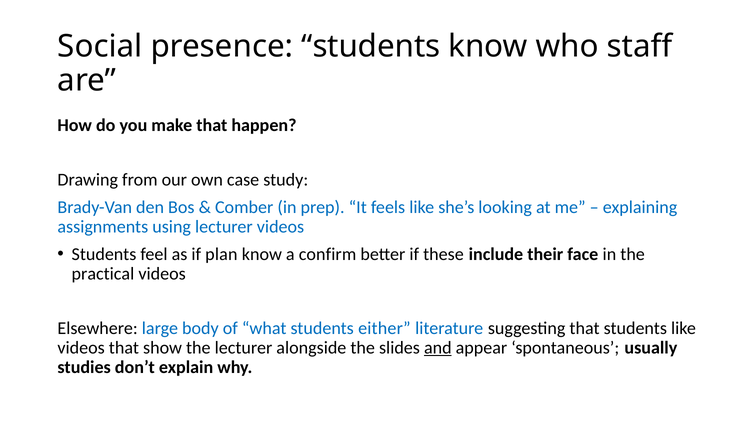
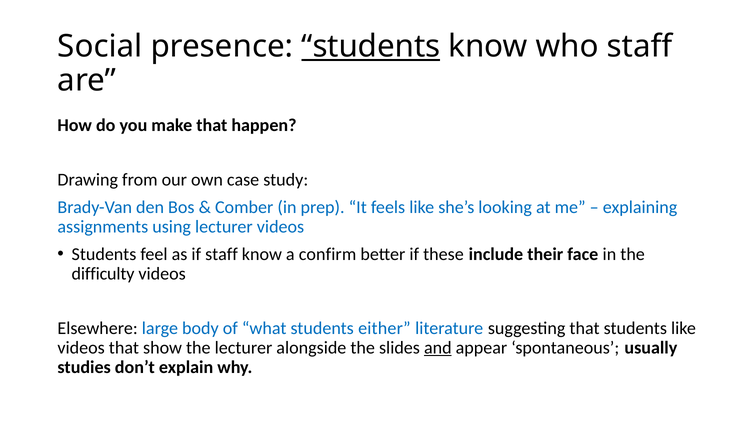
students underline: none -> present (371, 46)
if plan: plan -> staff (221, 254)
practical: practical -> difficulty (103, 274)
